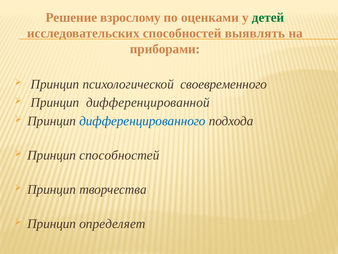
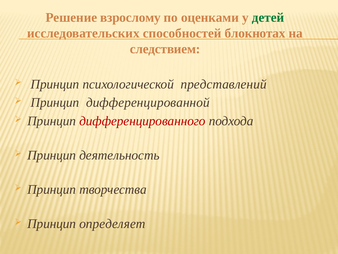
выявлять: выявлять -> блокнотах (255, 33)
приборами: приборами -> следствием (165, 49)
своевременного: своевременного -> представлений (224, 84)
дифференцированного colour: blue -> red (142, 121)
Принцип способностей: способностей -> деятельность (119, 155)
